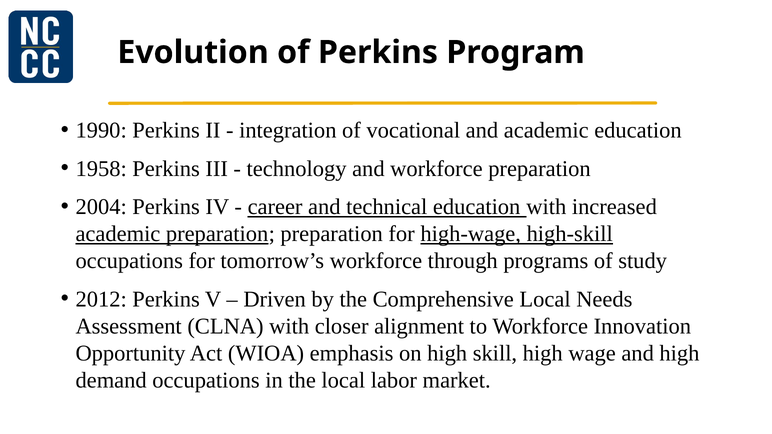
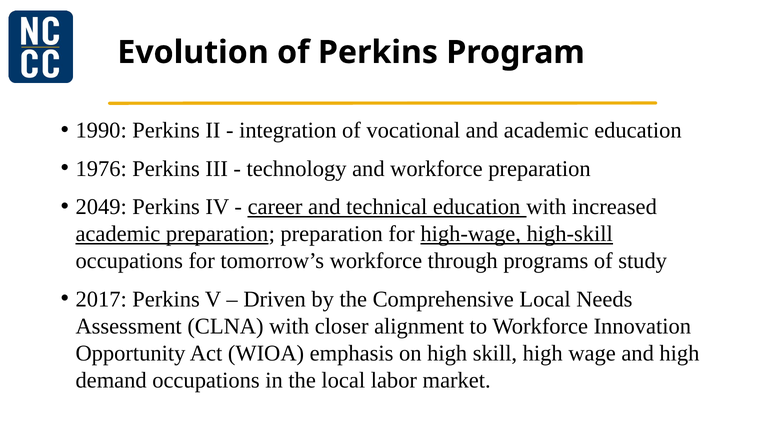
1958: 1958 -> 1976 (101, 169)
2004: 2004 -> 2049 (101, 207)
2012: 2012 -> 2017 (101, 299)
